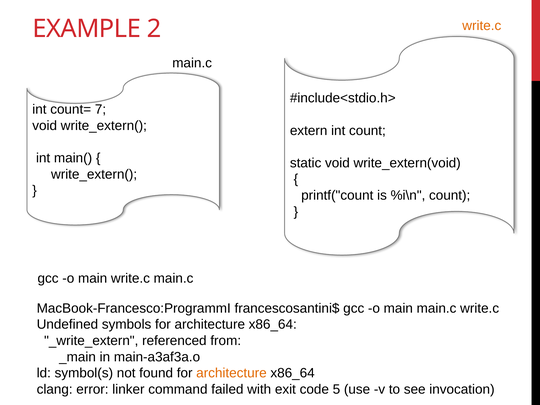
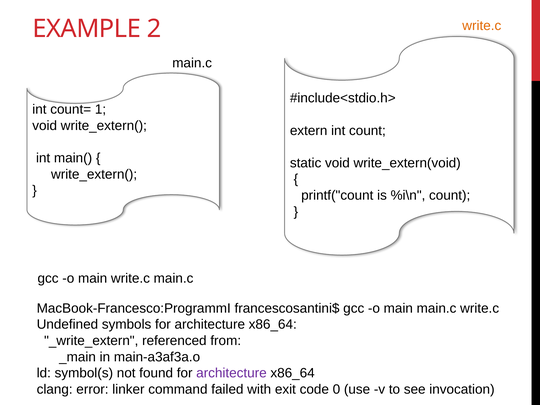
7: 7 -> 1 (100, 109)
architecture colour: orange -> purple (231, 373)
5: 5 -> 0 (336, 389)
